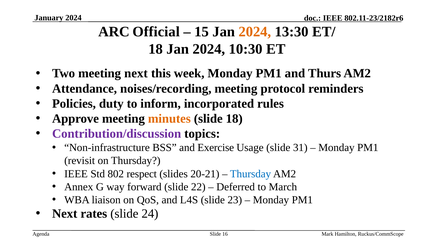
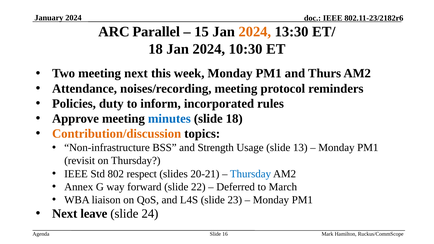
Official: Official -> Parallel (156, 32)
minutes colour: orange -> blue (169, 119)
Contribution/discussion colour: purple -> orange (117, 134)
Exercise: Exercise -> Strength (216, 148)
31: 31 -> 13 (300, 148)
rates: rates -> leave (94, 214)
